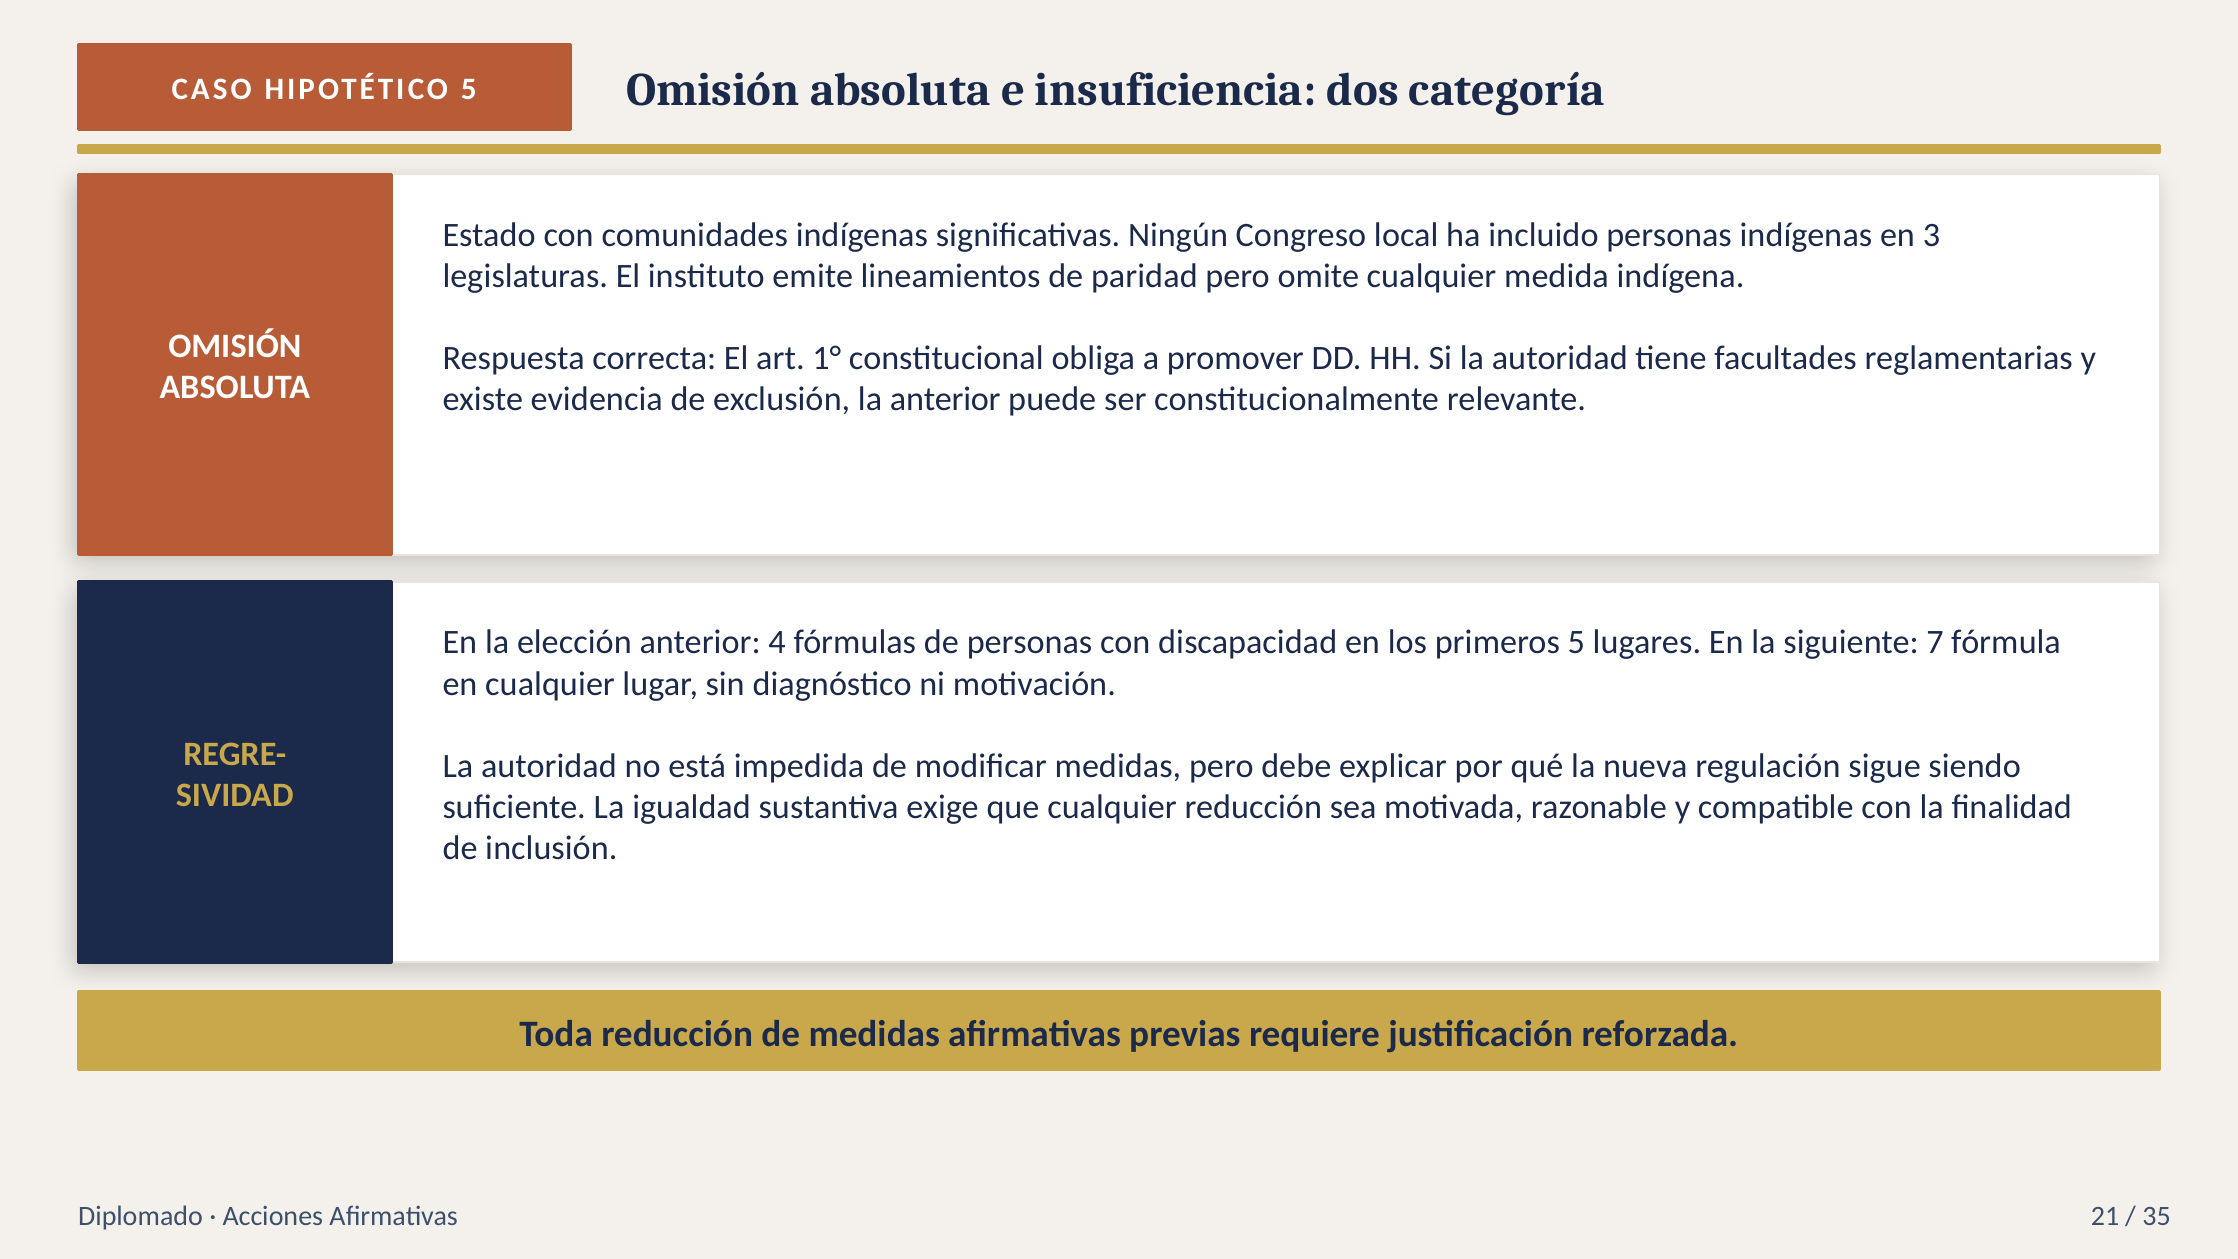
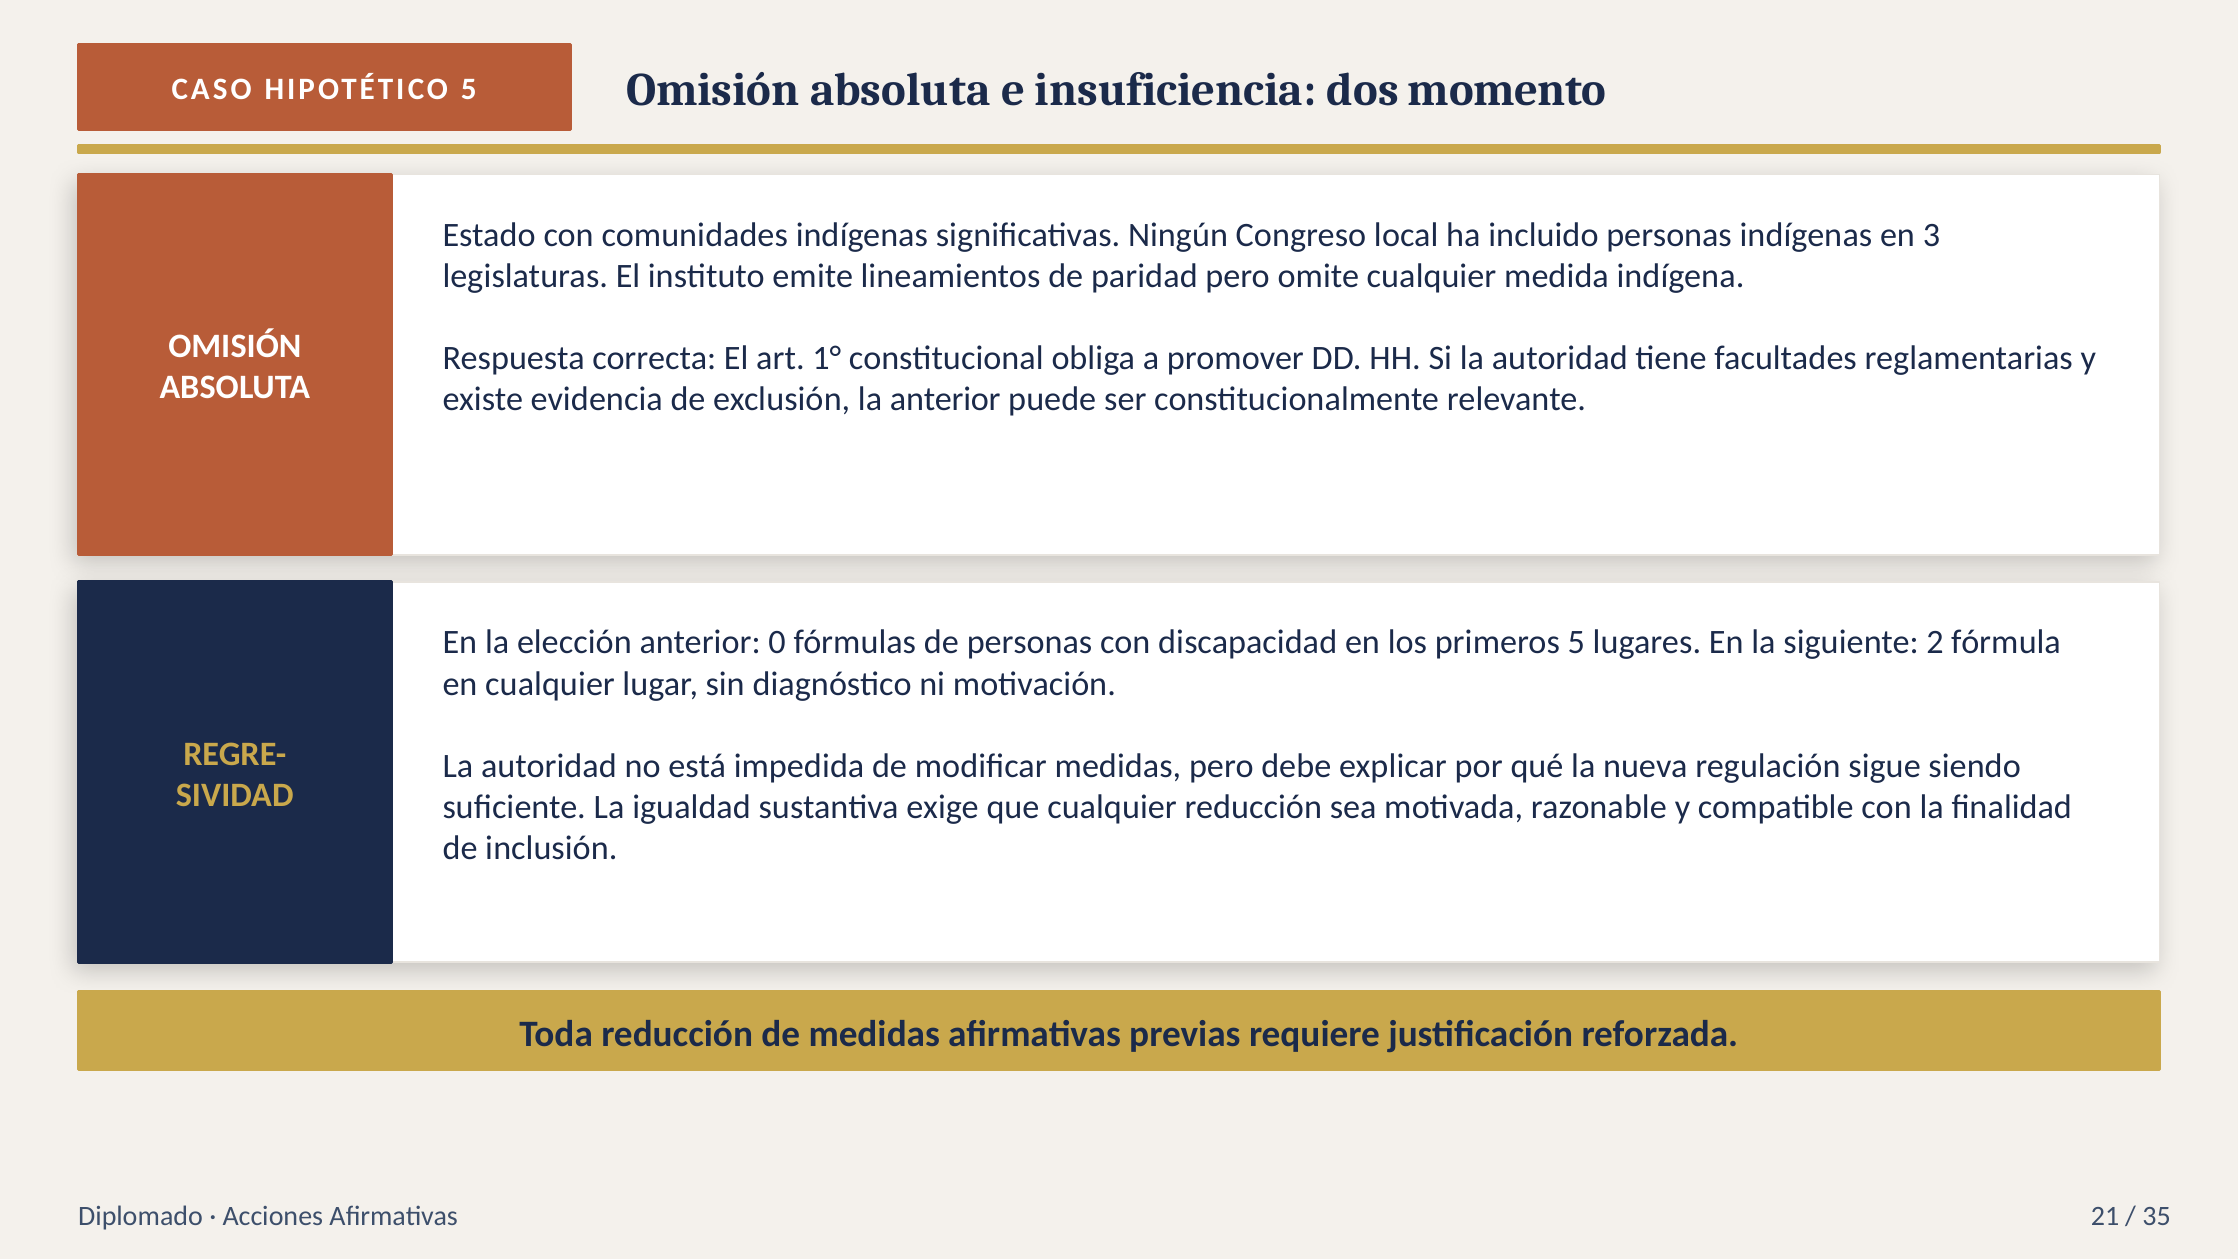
categoría: categoría -> momento (1507, 91)
4: 4 -> 0 (777, 643)
7: 7 -> 2 (1935, 643)
